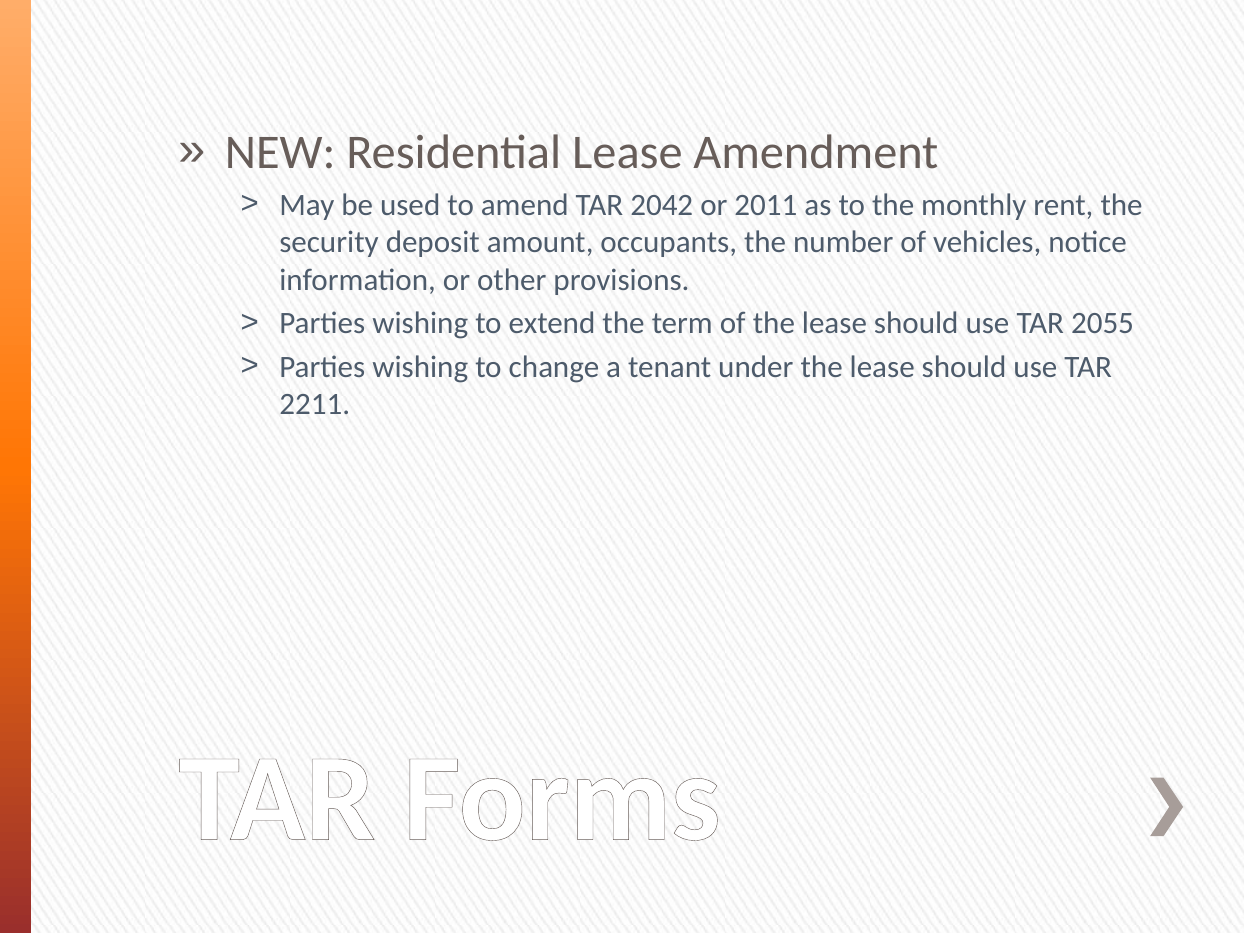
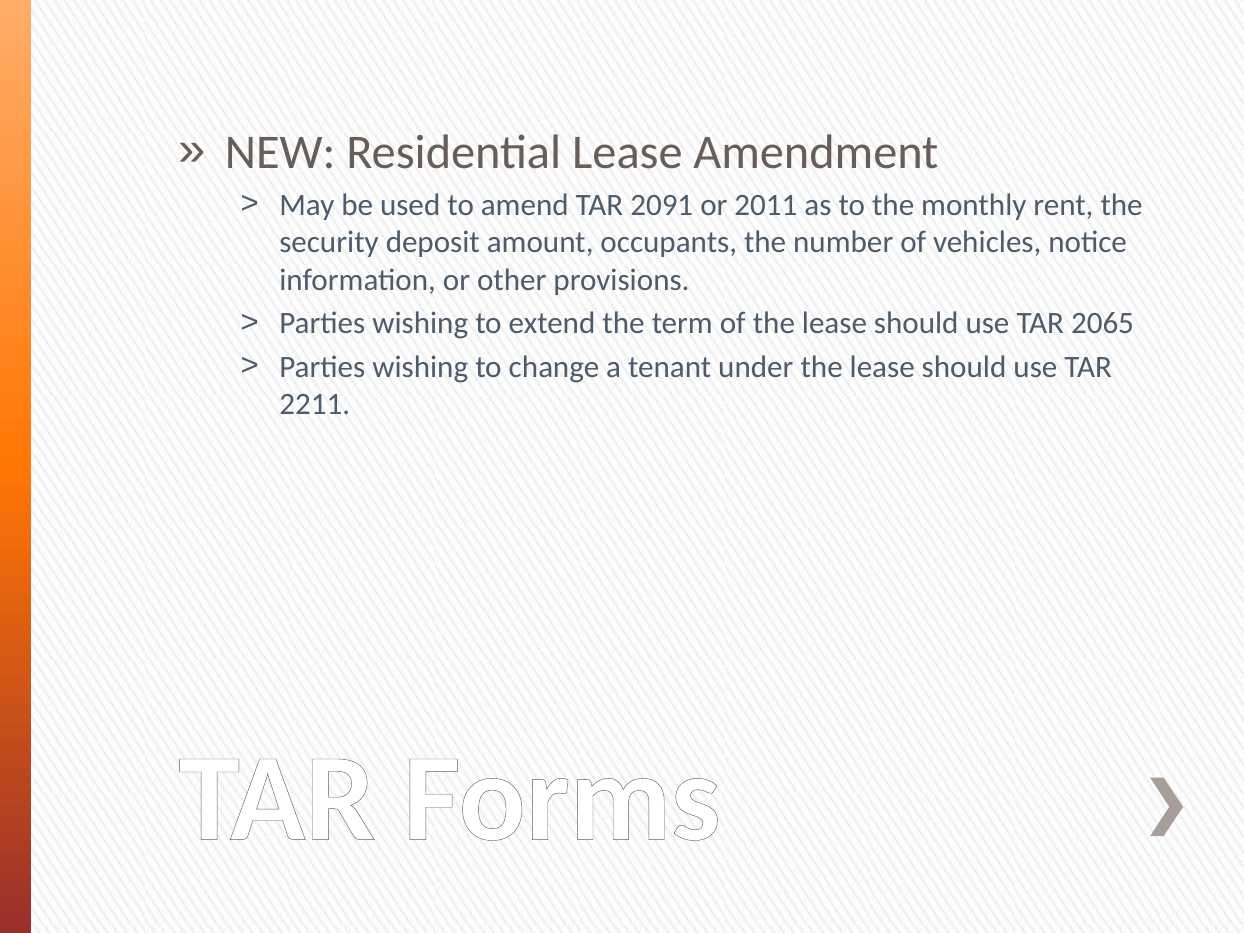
2042: 2042 -> 2091 (662, 205)
2055: 2055 -> 2065 (1103, 324)
